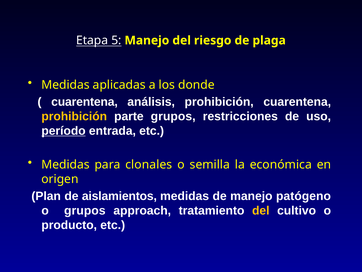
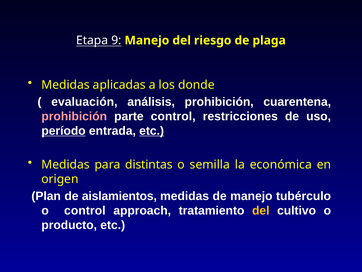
5: 5 -> 9 (116, 40)
cuarentena: cuarentena -> evaluación (84, 102)
prohibición colour: yellow -> pink (74, 116)
parte grupos: grupos -> control (173, 116)
etc underline: none -> present (152, 131)
clonales: clonales -> distintas (149, 164)
patógeno: patógeno -> tubérculo (304, 196)
o grupos: grupos -> control (85, 210)
